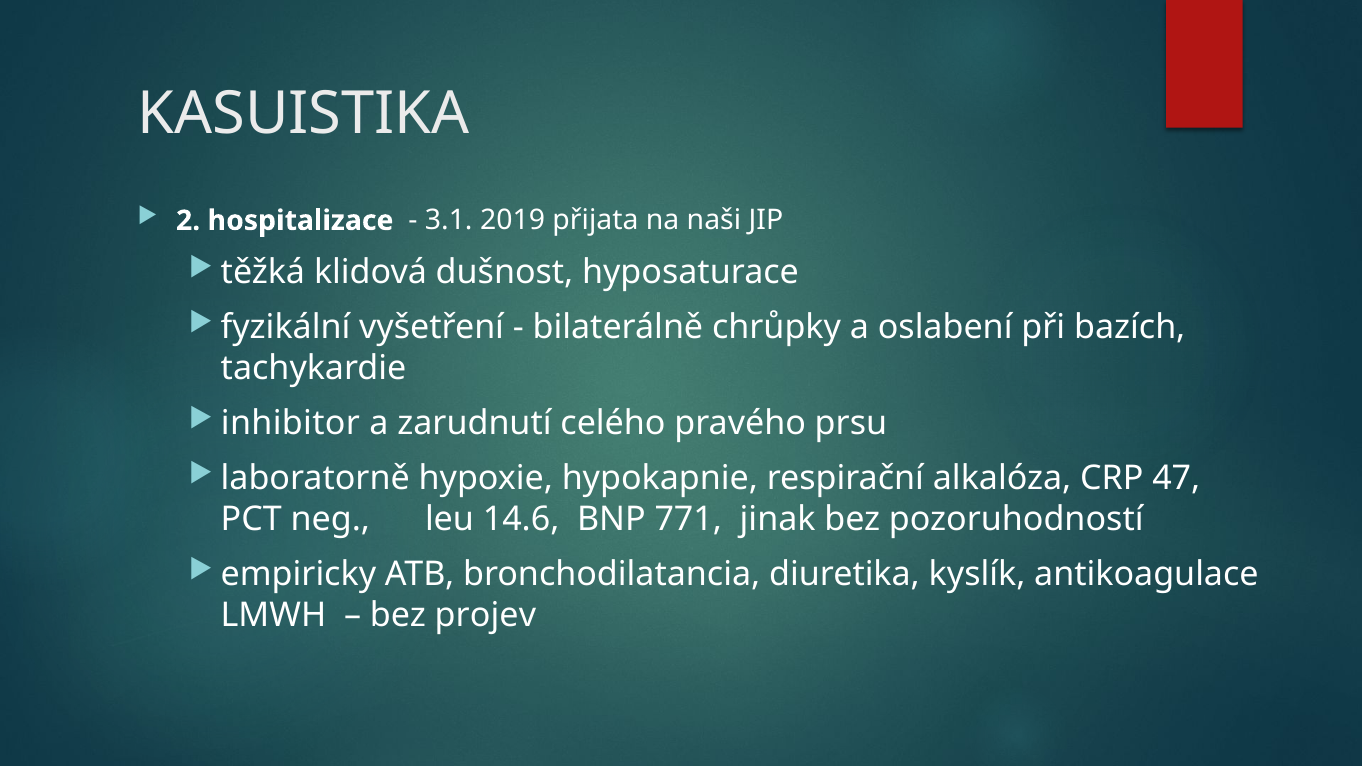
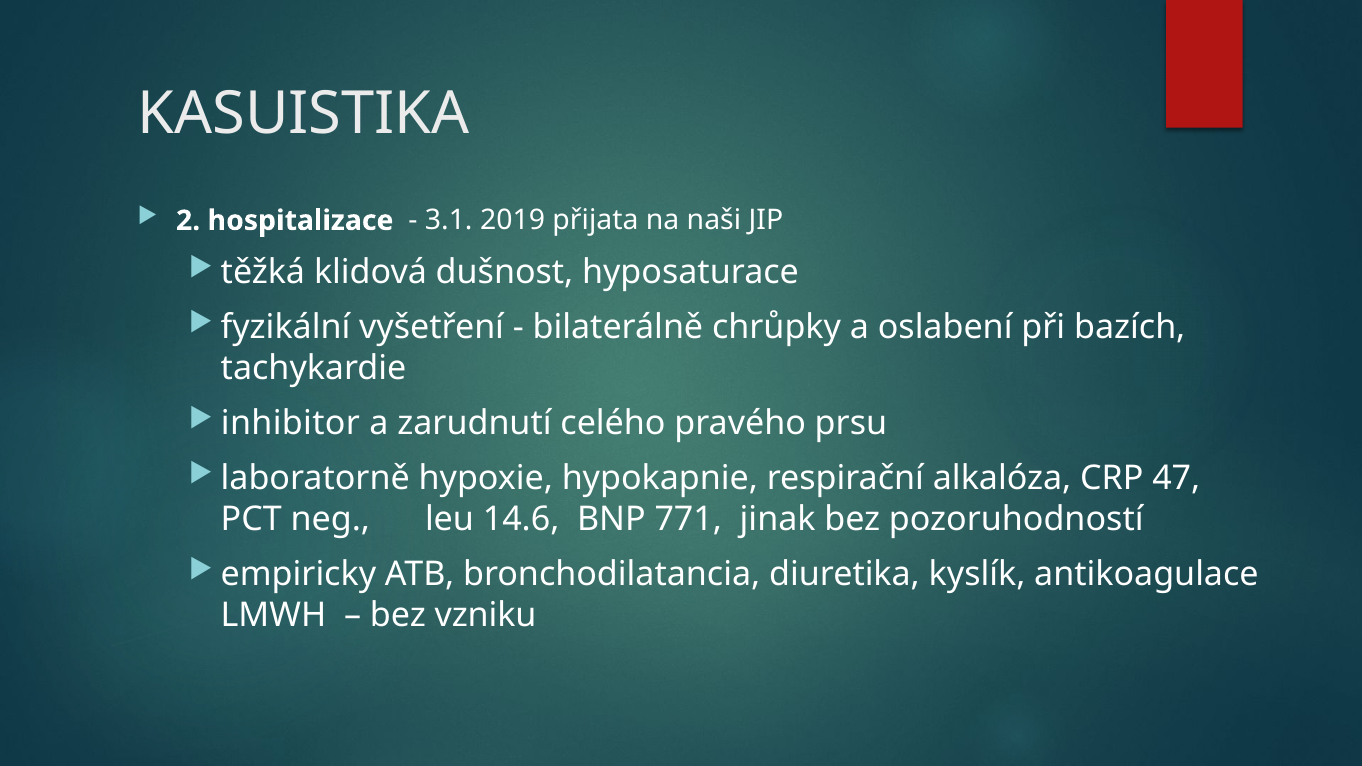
projev: projev -> vzniku (486, 615)
